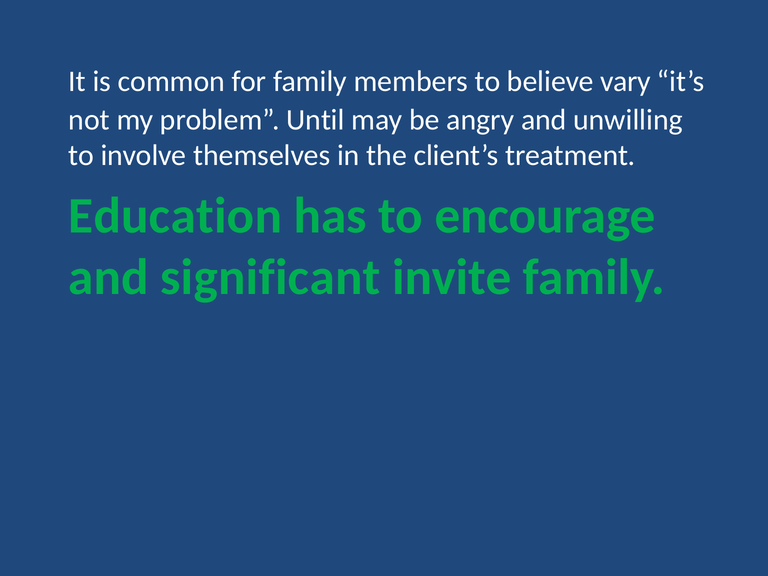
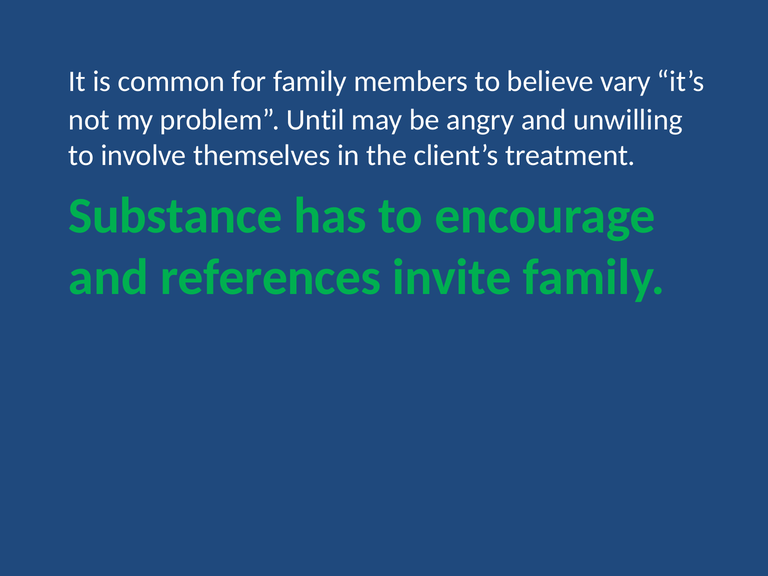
Education: Education -> Substance (176, 216)
significant: significant -> references (271, 277)
